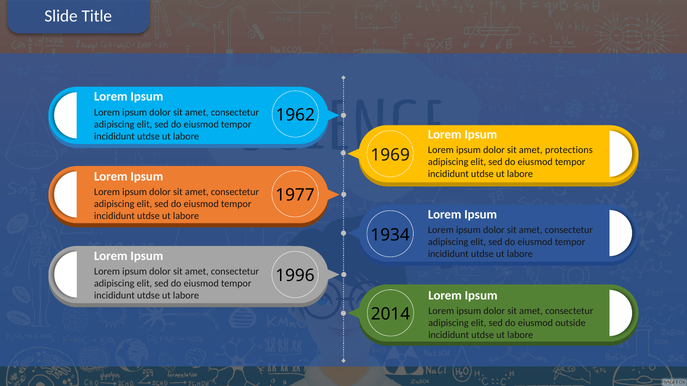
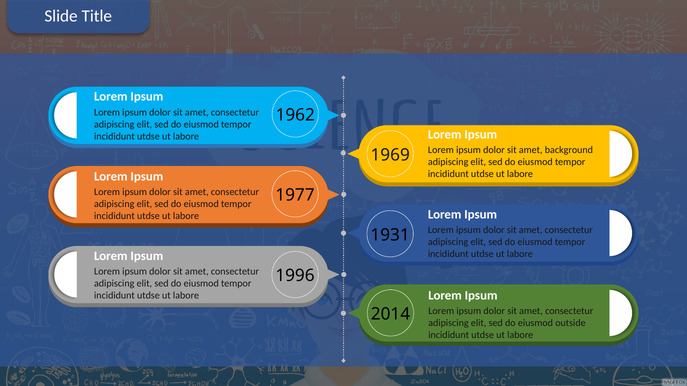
protections: protections -> background (569, 150)
1934: 1934 -> 1931 (390, 235)
